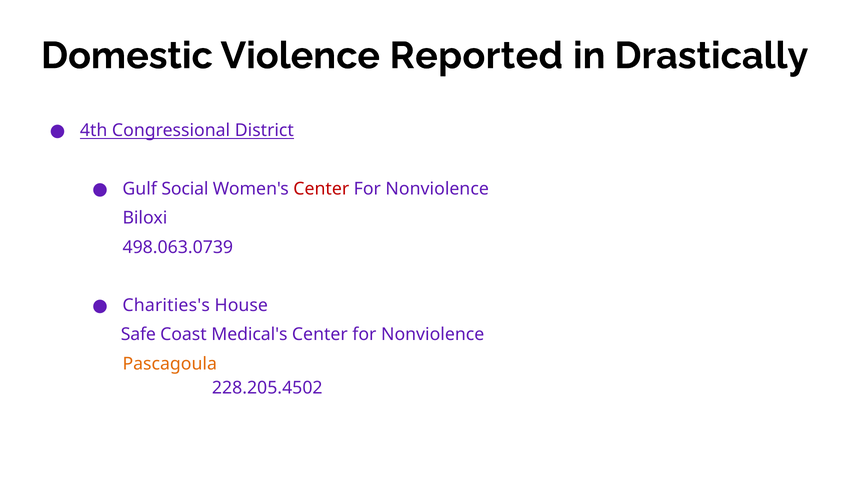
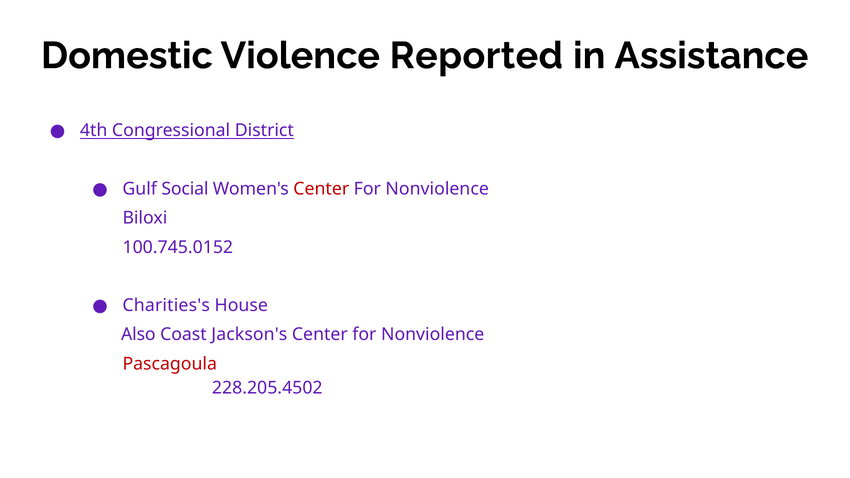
Drastically: Drastically -> Assistance (711, 56)
498.063.0739: 498.063.0739 -> 100.745.0152 (178, 247)
Safe: Safe -> Also (138, 335)
Medical's: Medical's -> Jackson's (249, 335)
Pascagoula colour: orange -> red (170, 364)
